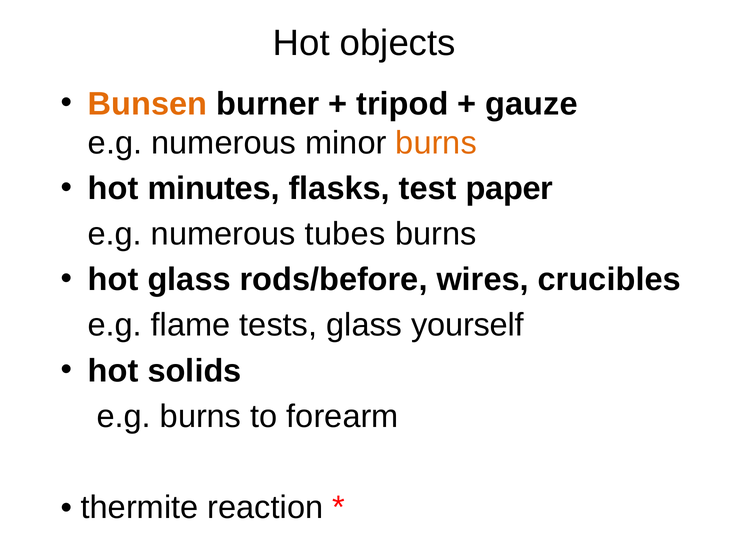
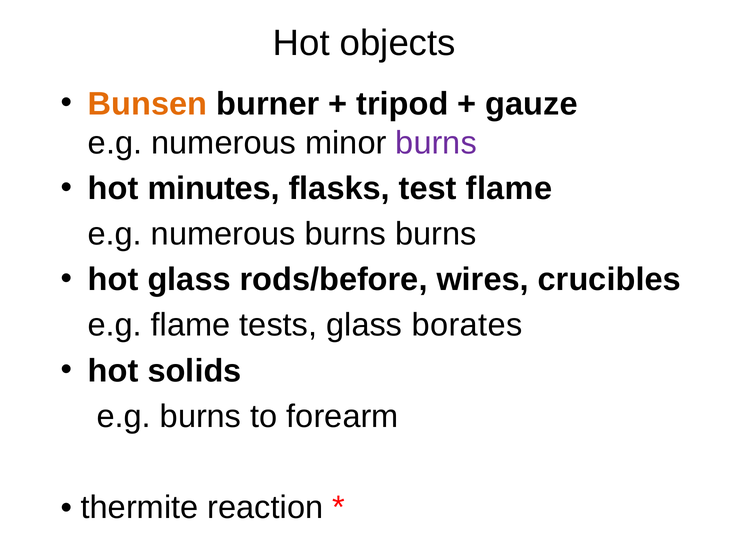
burns colour: orange -> purple (436, 143)
test paper: paper -> flame (509, 189)
numerous tubes: tubes -> burns (345, 234)
yourself: yourself -> borates (467, 325)
